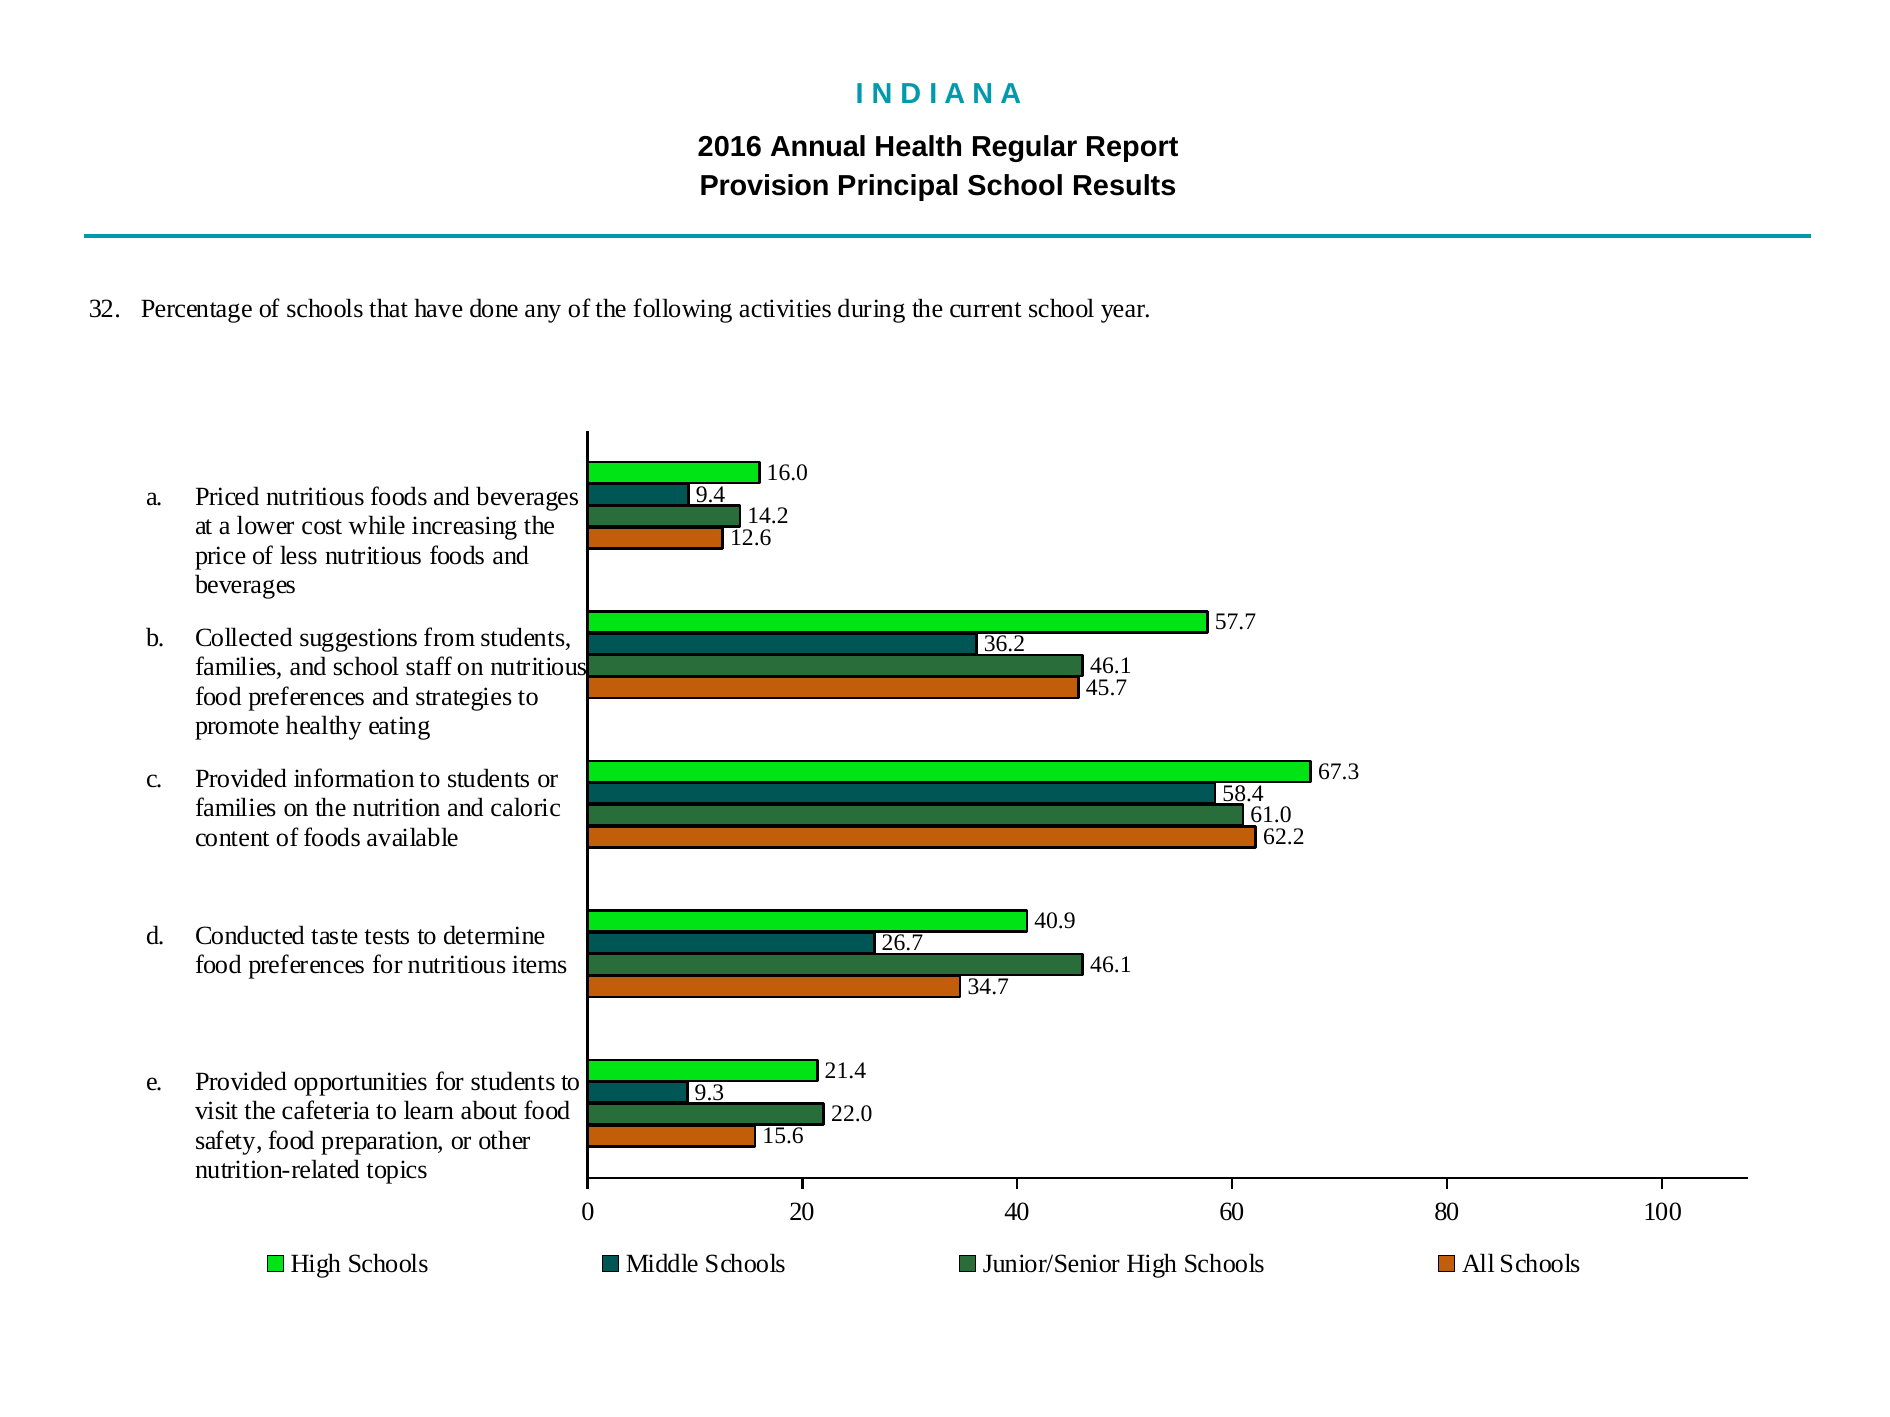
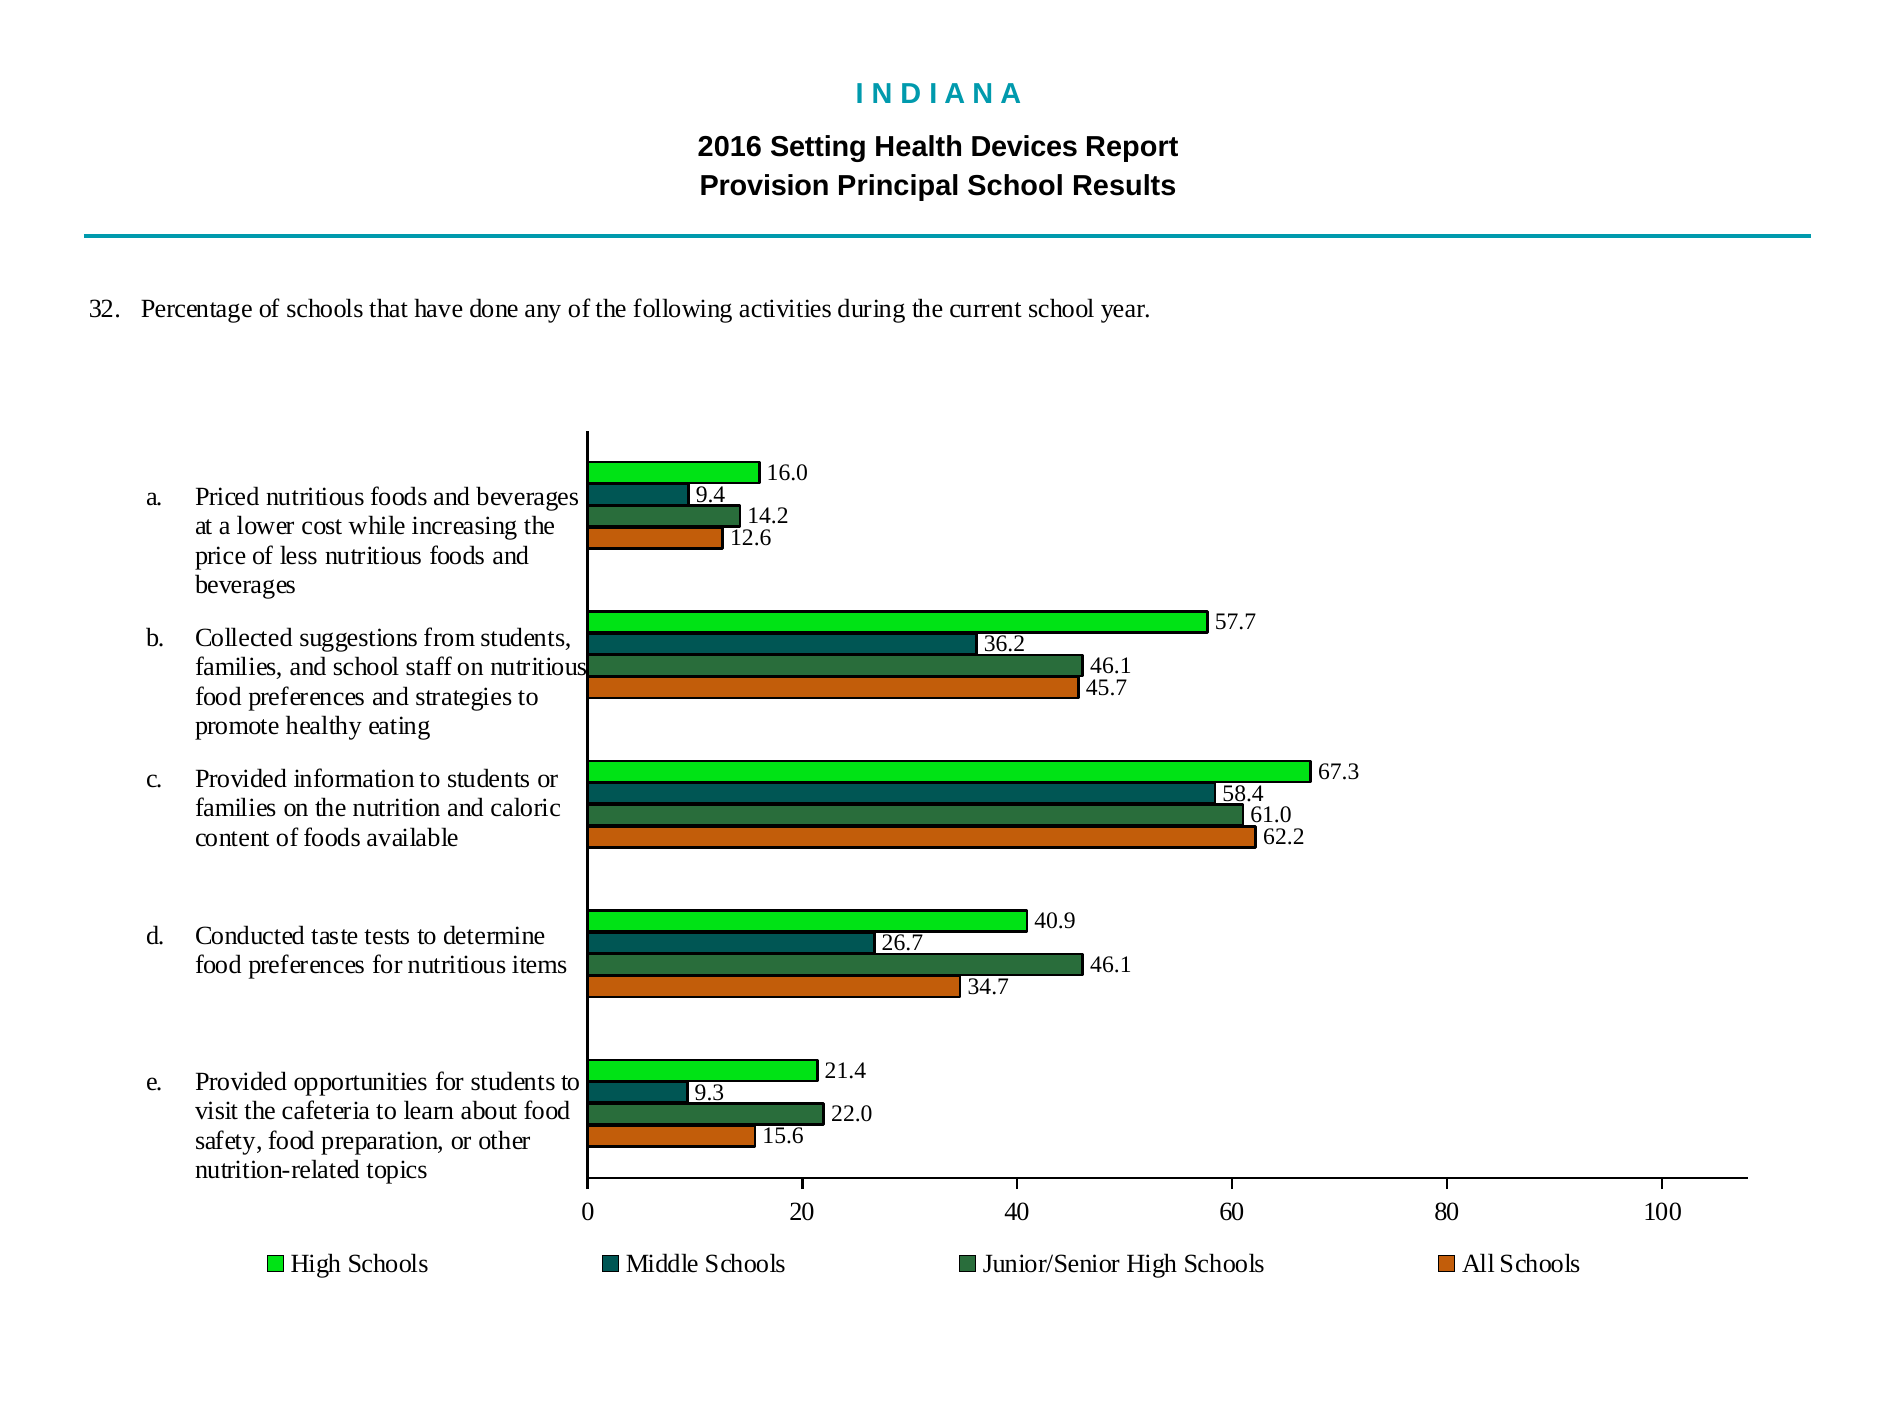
Annual: Annual -> Setting (818, 147)
Regular: Regular -> Devices (1024, 147)
